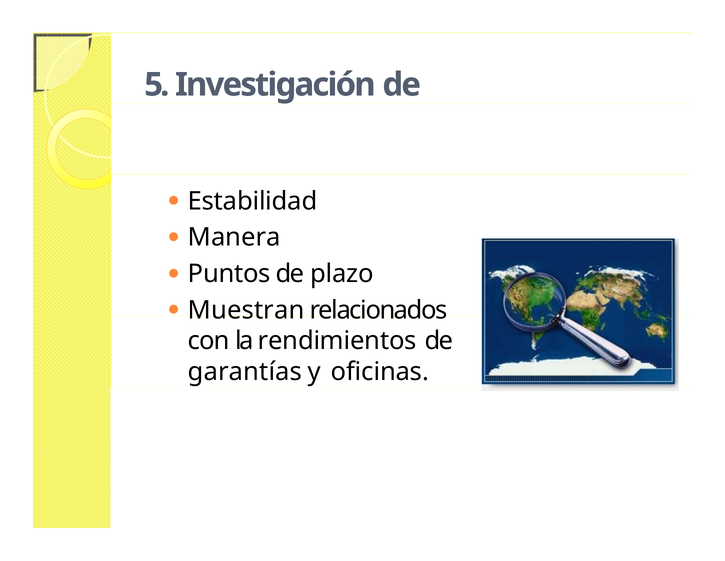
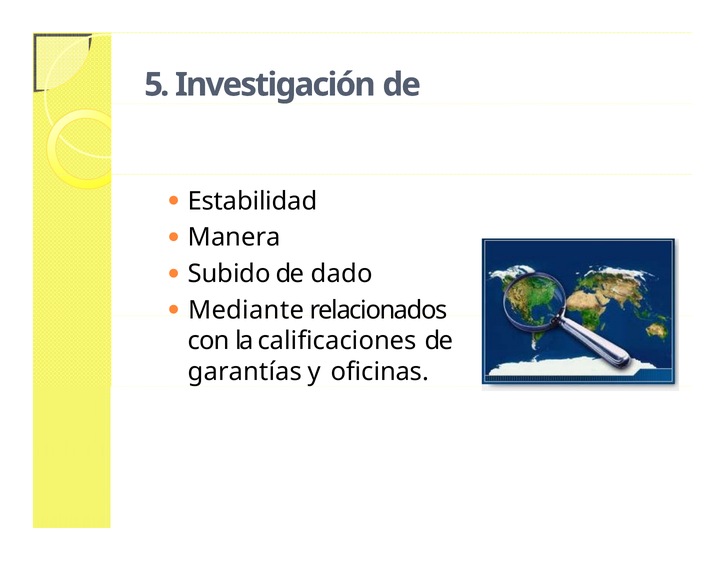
Puntos: Puntos -> Subido (229, 273)
plazo: plazo -> dado (342, 273)
Muestran: Muestran -> Mediante (246, 310)
rendimientos: rendimientos -> calificaciones (337, 340)
